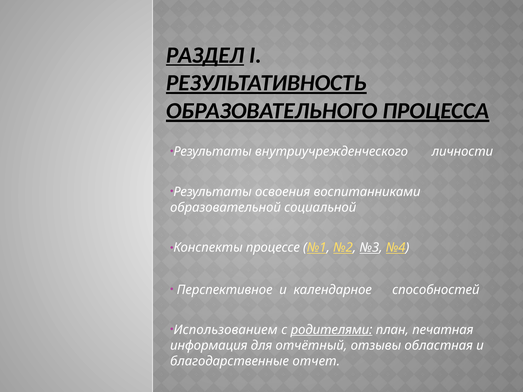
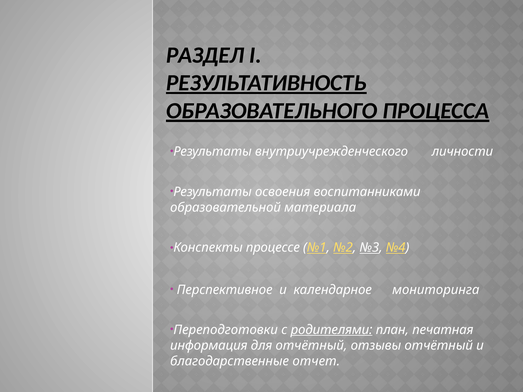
РАЗДЕЛ underline: present -> none (205, 55)
социальной: социальной -> материала (320, 208)
способностей: способностей -> мониторинга (436, 290)
Использованием: Использованием -> Переподготовки (226, 330)
отзывы областная: областная -> отчётный (439, 346)
